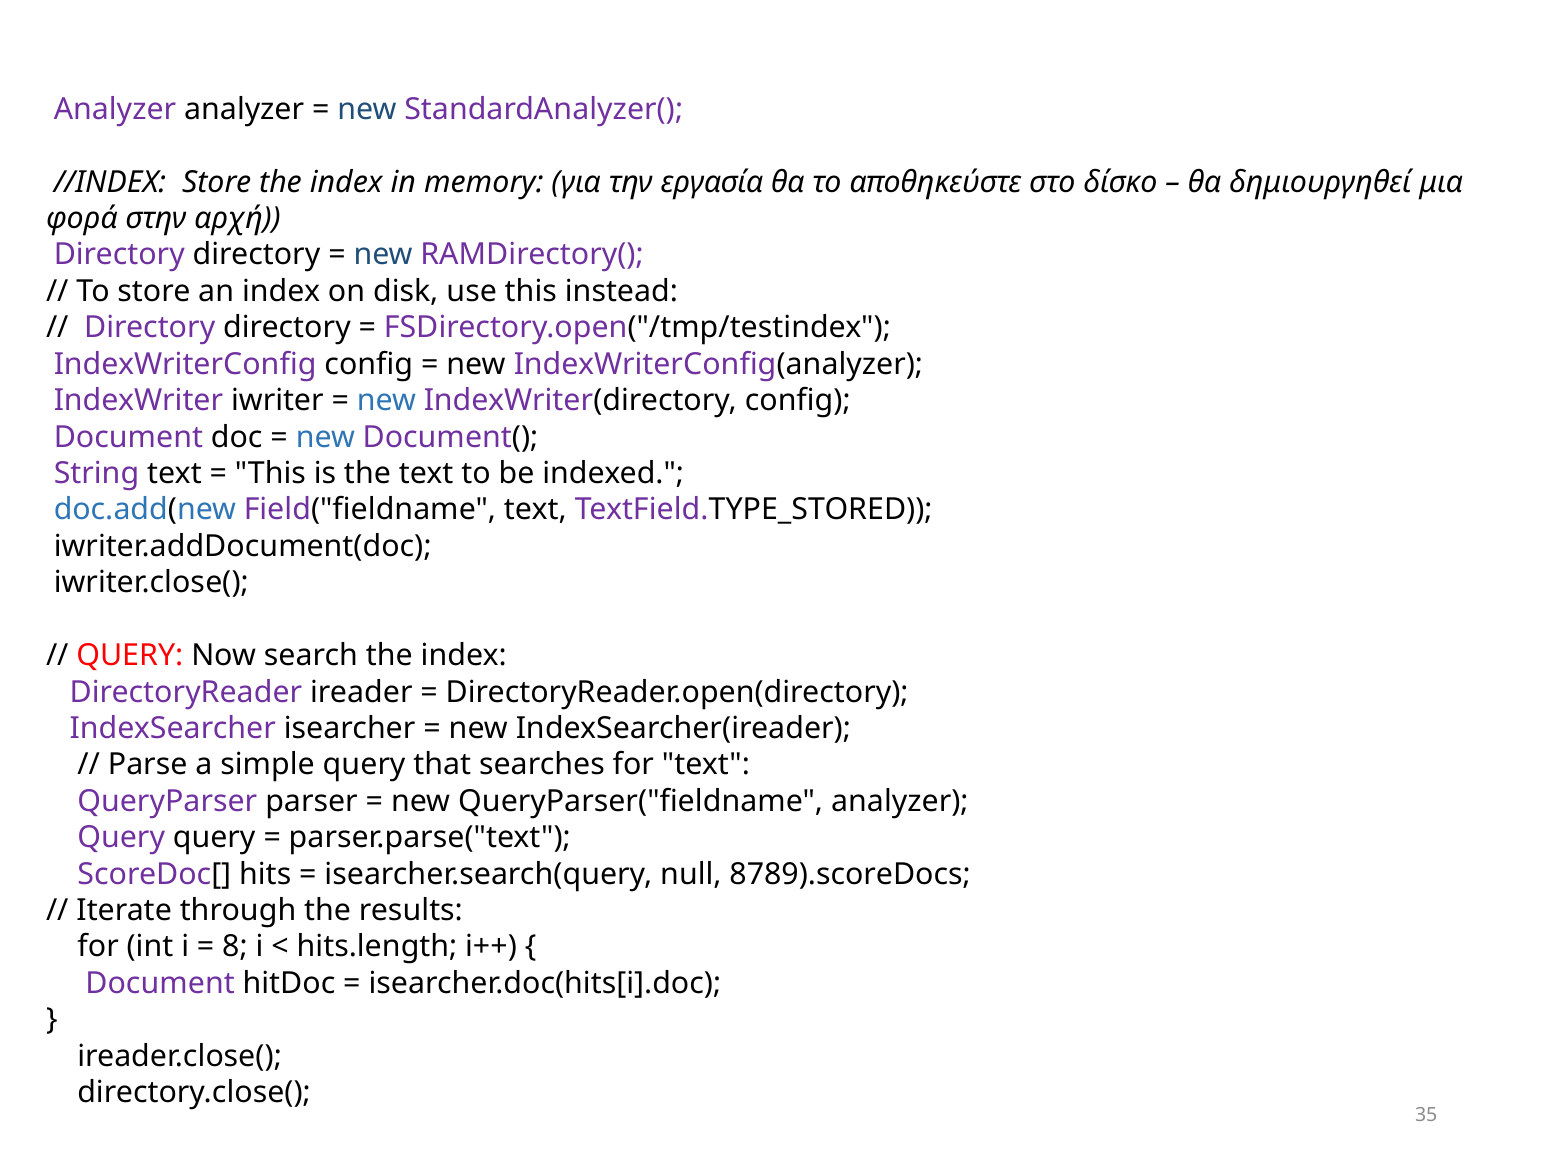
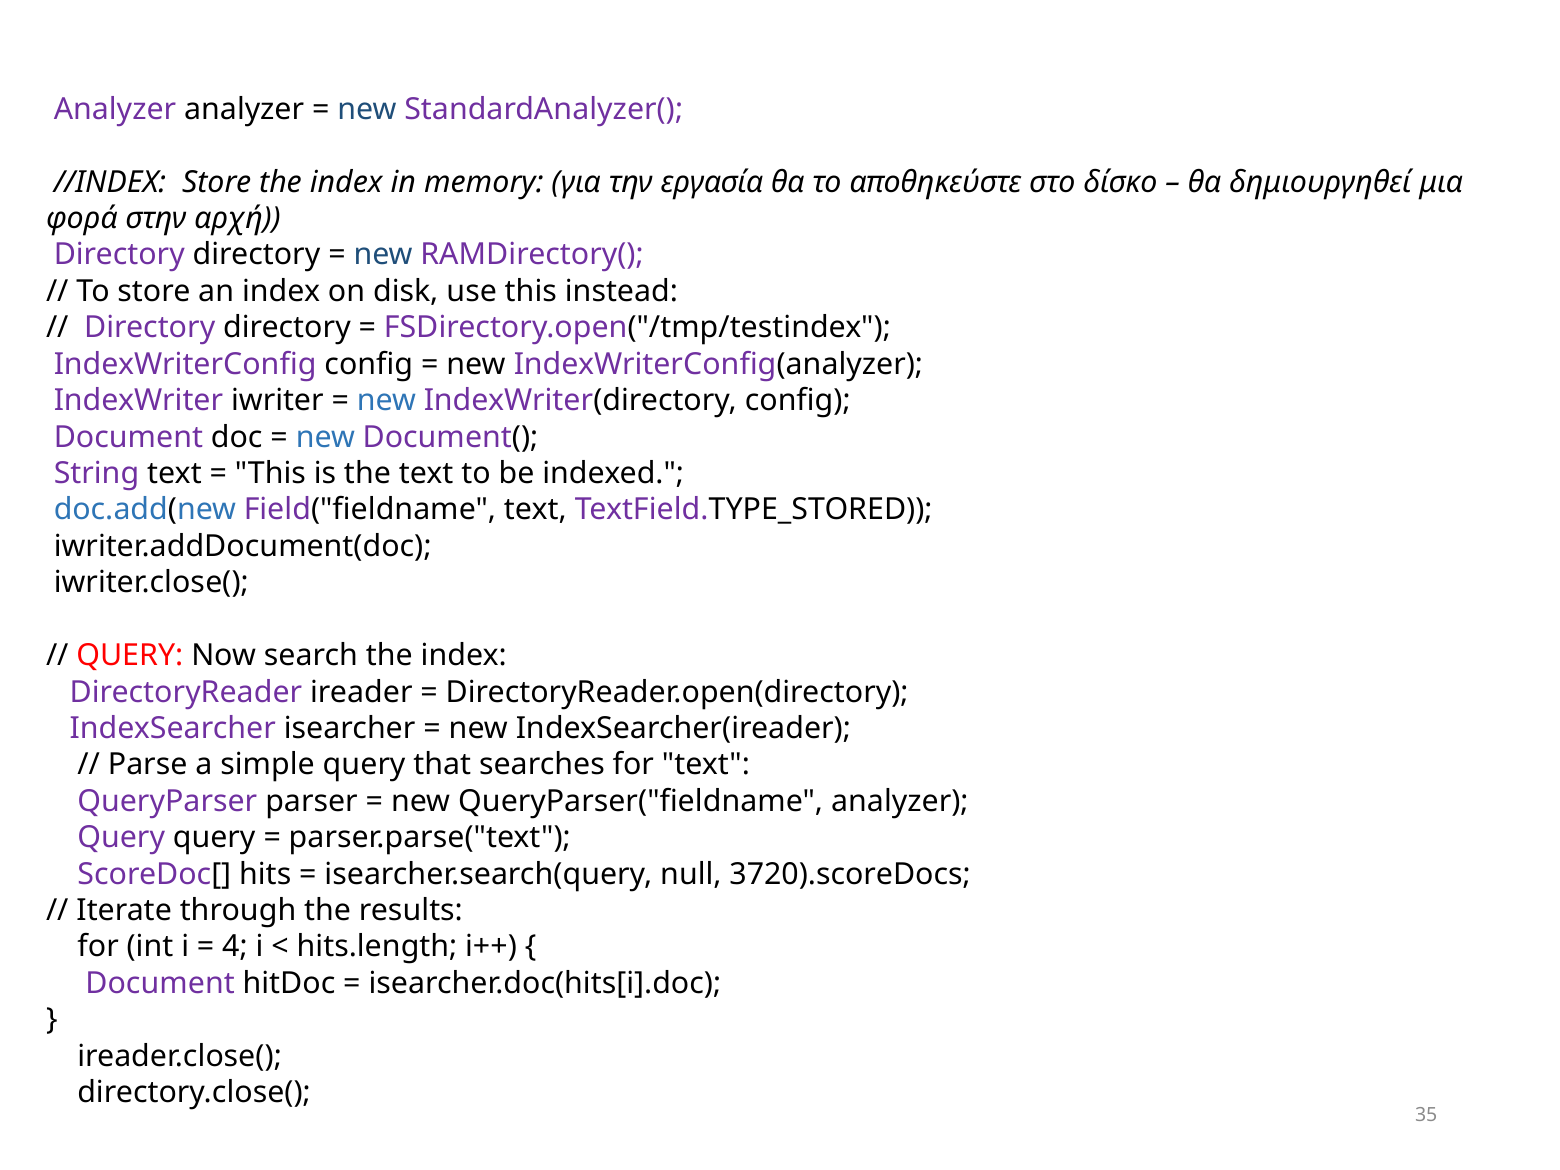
8789).scoreDocs: 8789).scoreDocs -> 3720).scoreDocs (850, 874)
8: 8 -> 4 (235, 947)
